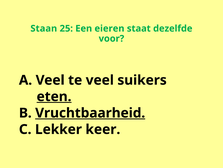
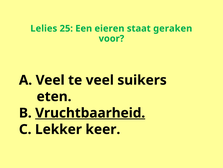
Staan: Staan -> Lelies (44, 28)
dezelfde: dezelfde -> geraken (173, 28)
eten underline: present -> none (54, 96)
